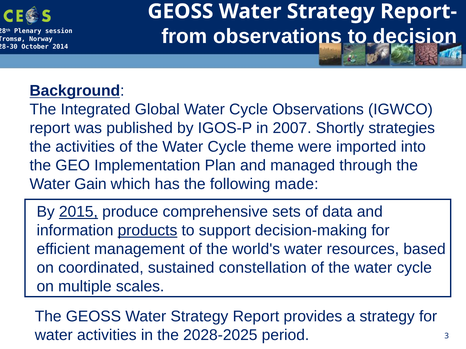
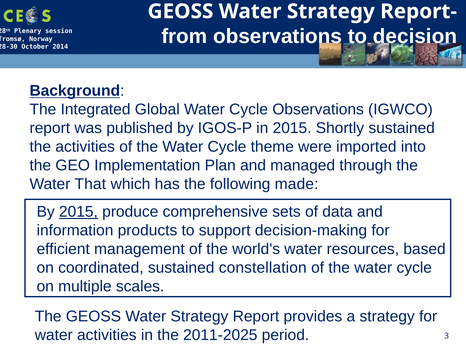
in 2007: 2007 -> 2015 (292, 128)
Shortly strategies: strategies -> sustained (402, 128)
Gain: Gain -> That (90, 184)
products underline: present -> none (147, 231)
2028-2025: 2028-2025 -> 2011-2025 (220, 335)
